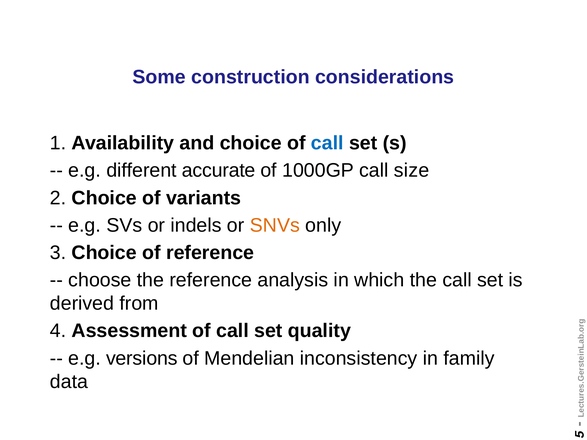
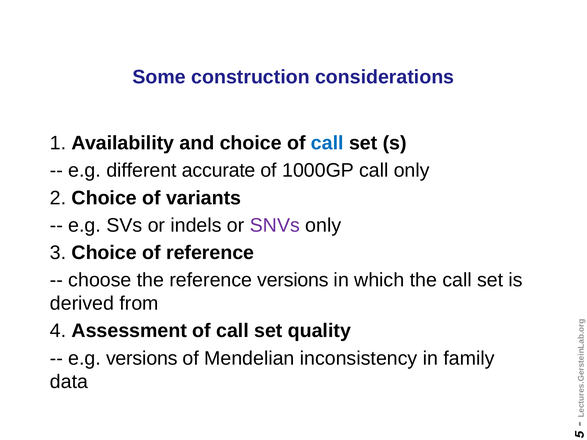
call size: size -> only (412, 171)
SNVs colour: orange -> purple (275, 225)
reference analysis: analysis -> versions (293, 280)
